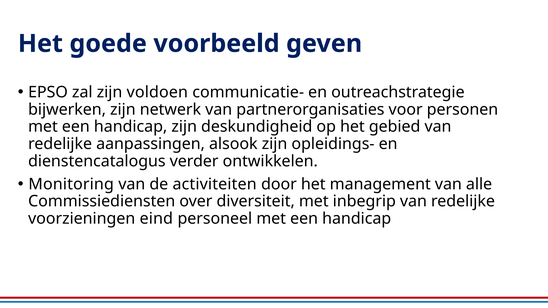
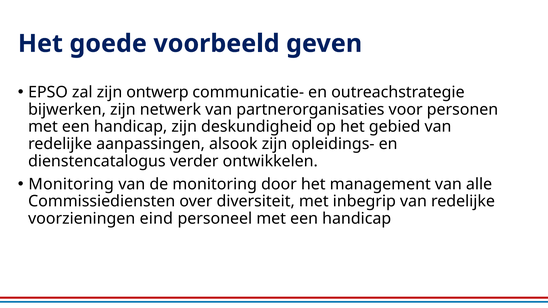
voldoen: voldoen -> ontwerp (157, 92)
de activiteiten: activiteiten -> monitoring (215, 184)
